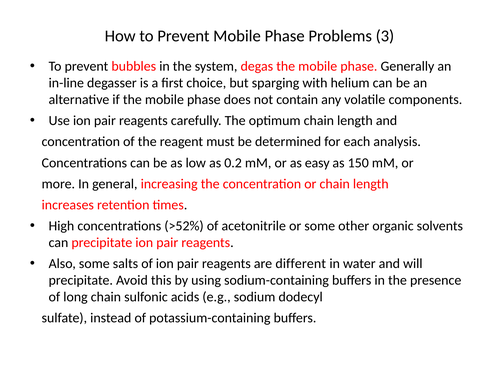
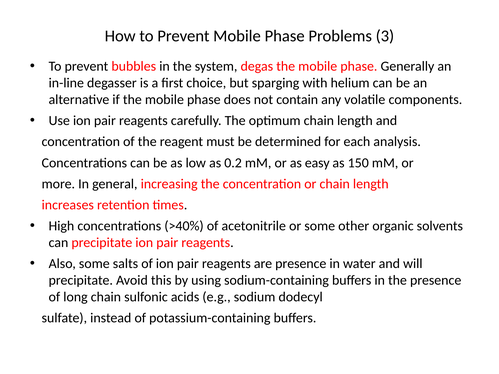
>52%: >52% -> >40% (184, 226)
are different: different -> presence (301, 264)
